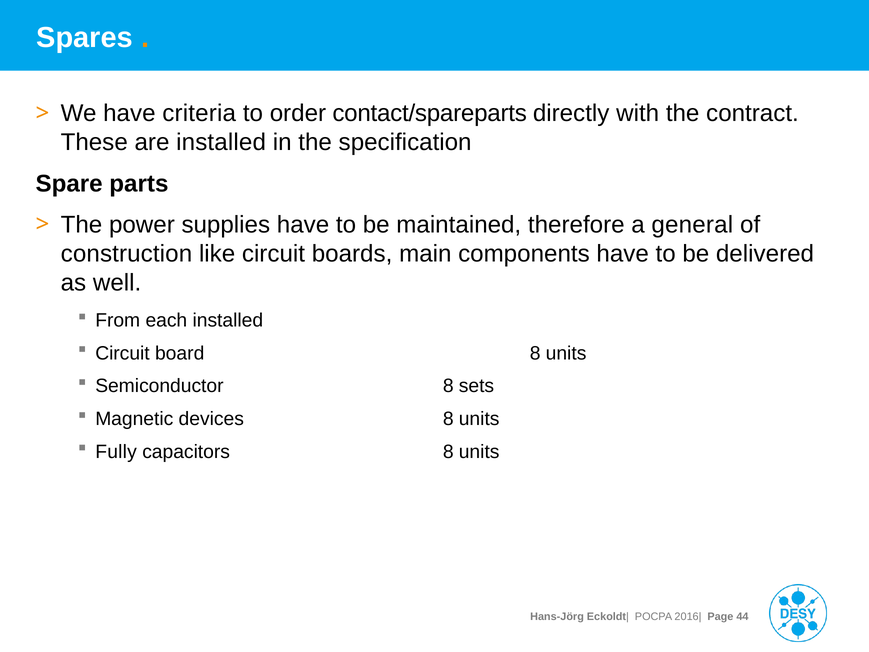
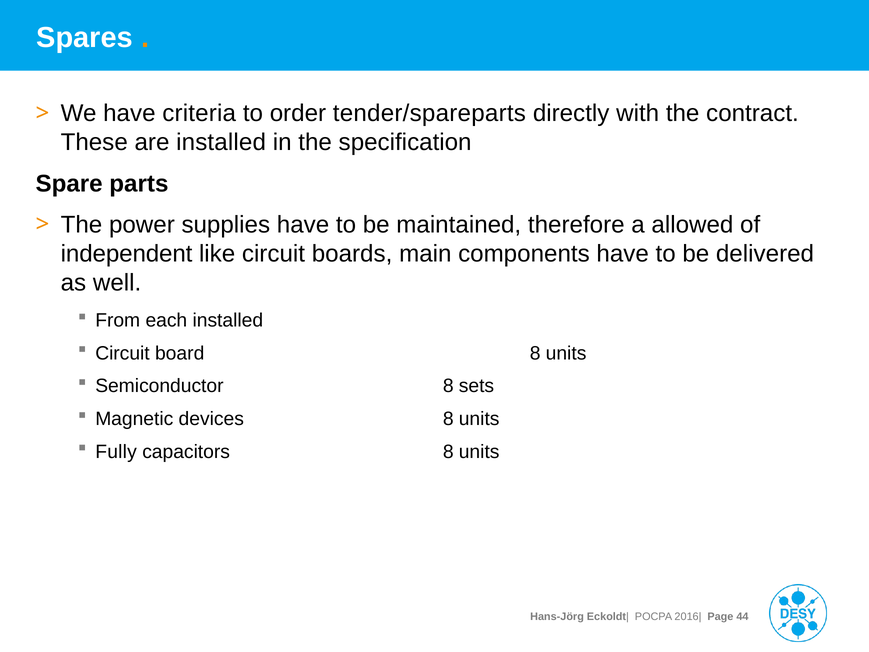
contact/spareparts: contact/spareparts -> tender/spareparts (429, 113)
general: general -> allowed (692, 225)
construction: construction -> independent (127, 254)
